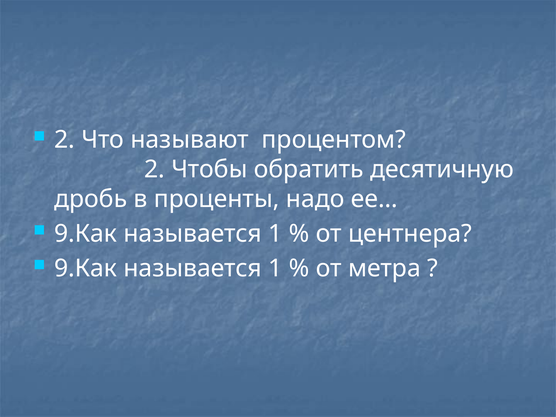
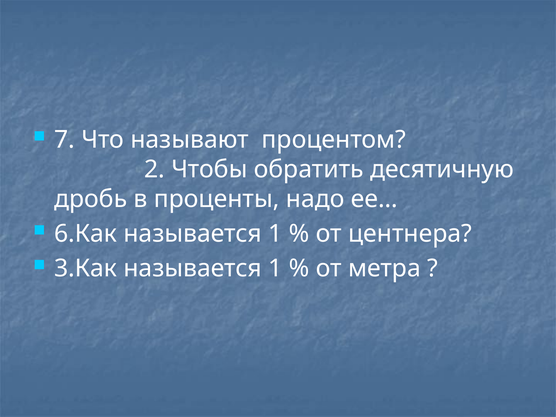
2: 2 -> 7 (65, 140)
9.Как: 9.Как -> 6.Как (86, 234)
9.Как: 9.Как -> 3.Как (86, 268)
